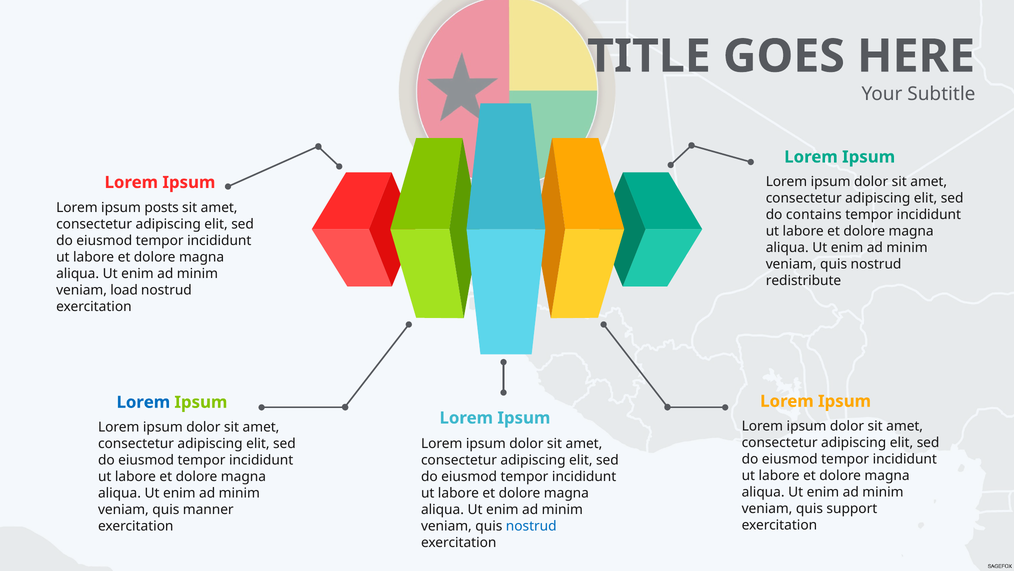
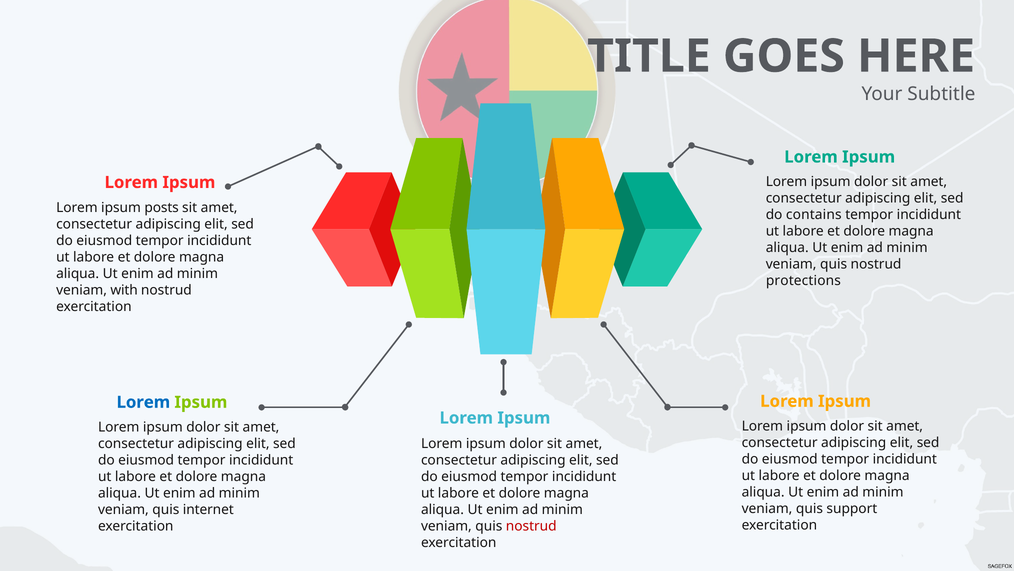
redistribute: redistribute -> protections (803, 281)
load: load -> with (124, 290)
manner: manner -> internet (208, 509)
nostrud colour: blue -> red (531, 526)
